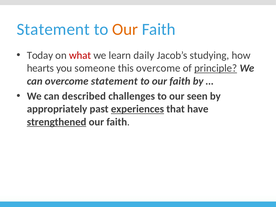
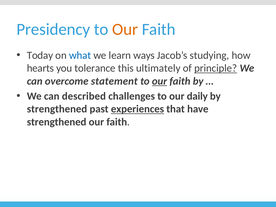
Statement: Statement -> Presidency (53, 29)
what colour: red -> blue (80, 55)
daily: daily -> ways (144, 55)
someone: someone -> tolerance (95, 68)
this overcome: overcome -> ultimately (158, 68)
our underline: none -> present (159, 81)
seen: seen -> daily (197, 96)
appropriately: appropriately -> strengthened (57, 109)
strengthened underline: present -> none (57, 122)
